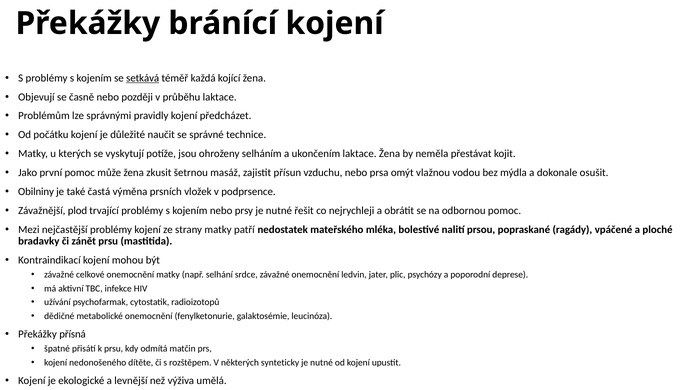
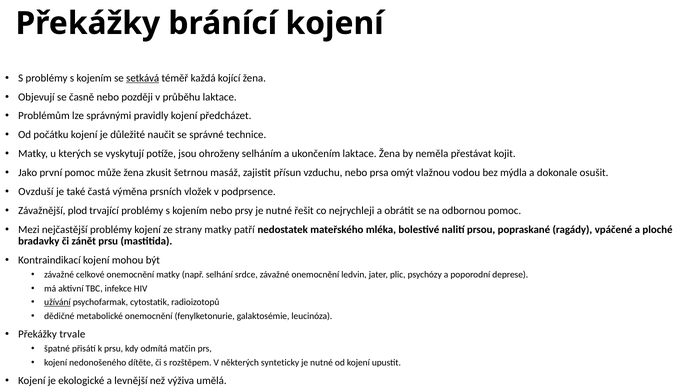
Obilniny: Obilniny -> Ovzduší (36, 192)
užívání underline: none -> present (57, 303)
přísná: přísná -> trvale (72, 334)
